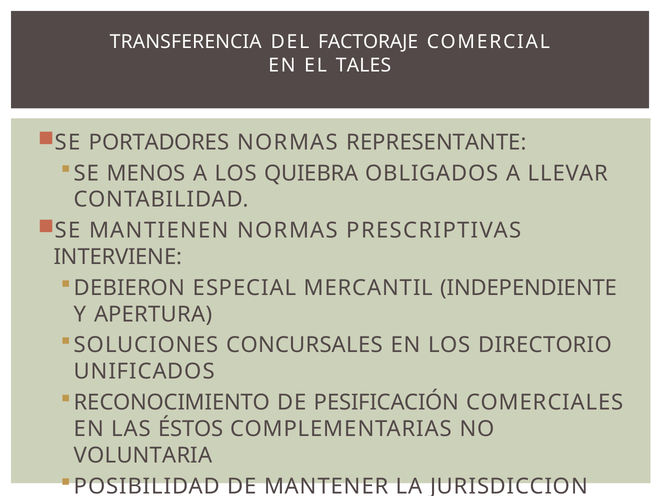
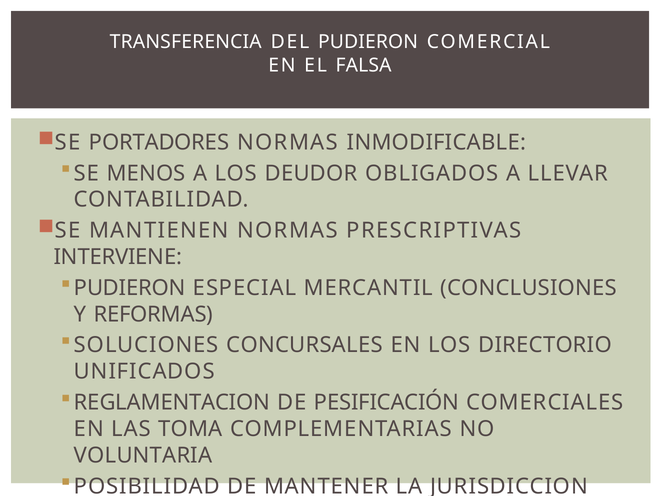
DEL FACTORAJE: FACTORAJE -> PUDIERON (368, 42)
TALES: TALES -> FALSA (364, 65)
REPRESENTANTE: REPRESENTANTE -> INMODIFICABLE (436, 143)
QUIEBRA: QUIEBRA -> DEUDOR (311, 173)
DEBIERON: DEBIERON -> PUDIERON (130, 288)
INDEPENDIENTE: INDEPENDIENTE -> CONCLUSIONES (529, 288)
APERTURA: APERTURA -> REFORMAS (153, 315)
RECONOCIMIENTO: RECONOCIMIENTO -> REGLAMENTACION (172, 403)
ÉSTOS: ÉSTOS -> TOMA (190, 429)
